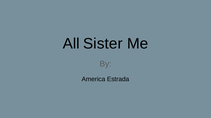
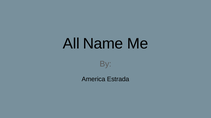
Sister: Sister -> Name (103, 44)
